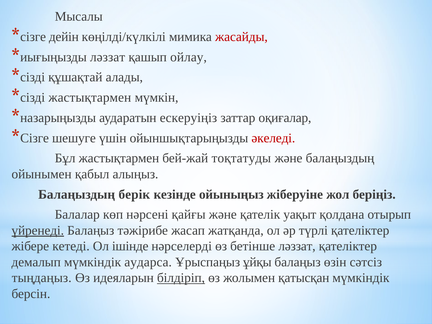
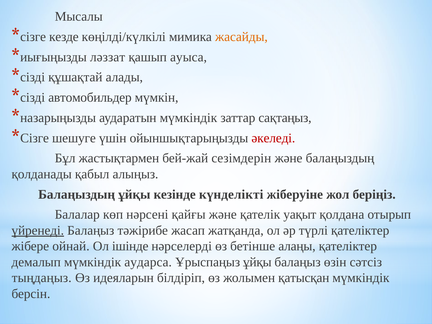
дейін: дейін -> кезде (64, 37)
жасайды colour: red -> orange (241, 37)
ойлау: ойлау -> ауыса (189, 57)
жастықтармен: жастықтармен -> автомобильдер (90, 98)
аударатын ескеруіңіз: ескеруіңіз -> мүмкіндік (188, 118)
оқиғалар: оқиғалар -> сақтаңыз (285, 118)
тоқтатуды: тоқтатуды -> сезімдерін (241, 158)
ойынымен: ойынымен -> қолданады (42, 174)
Балаңыздың берік: берік -> ұйқы (134, 194)
ойыныңыз: ойыныңыз -> күнделікті (231, 194)
кетеді: кетеді -> ойнай (71, 246)
бетінше ләззат: ләззат -> алаңы (297, 246)
білдіріп underline: present -> none (181, 278)
